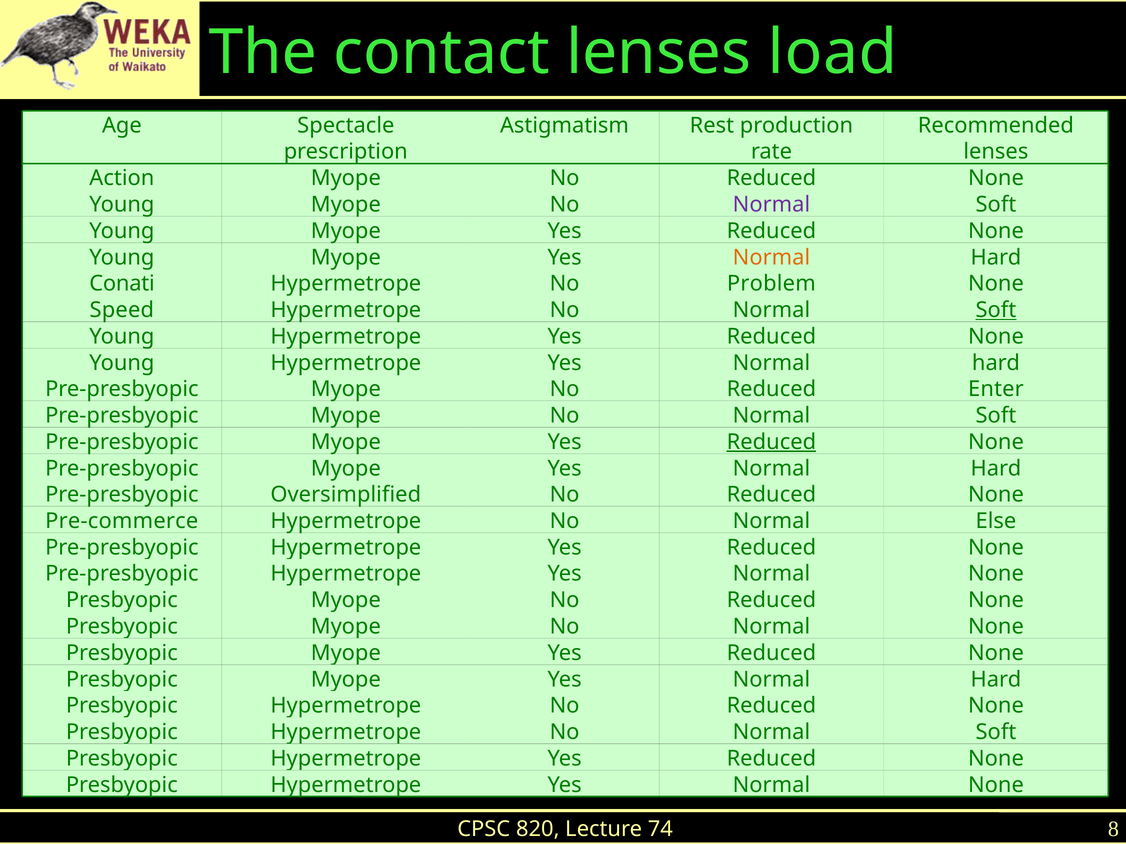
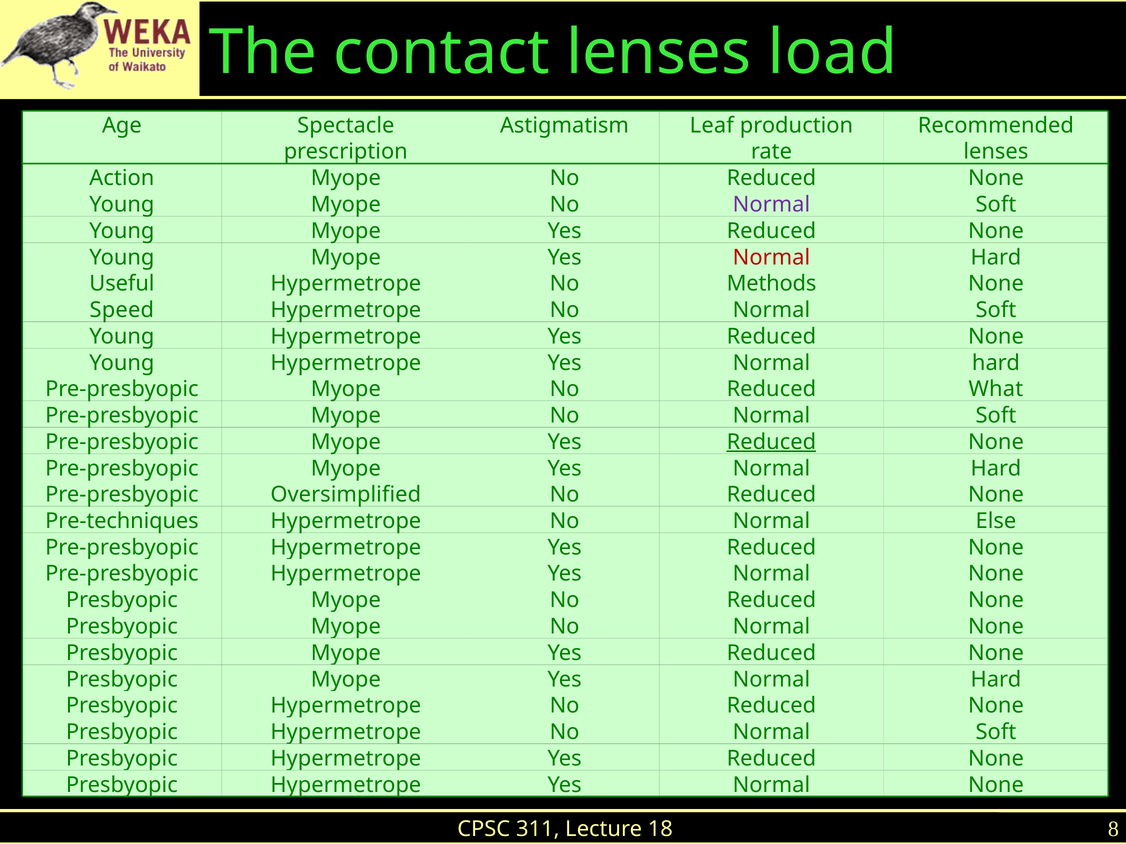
Rest: Rest -> Leaf (712, 125)
Normal colour: orange -> red (771, 257)
Conati: Conati -> Useful (122, 284)
Problem: Problem -> Methods (772, 284)
Soft underline: present -> none (996, 310)
Enter: Enter -> What (996, 389)
Pre-commerce: Pre-commerce -> Pre-techniques (122, 521)
820: 820 -> 311 (538, 830)
74: 74 -> 18 (660, 830)
